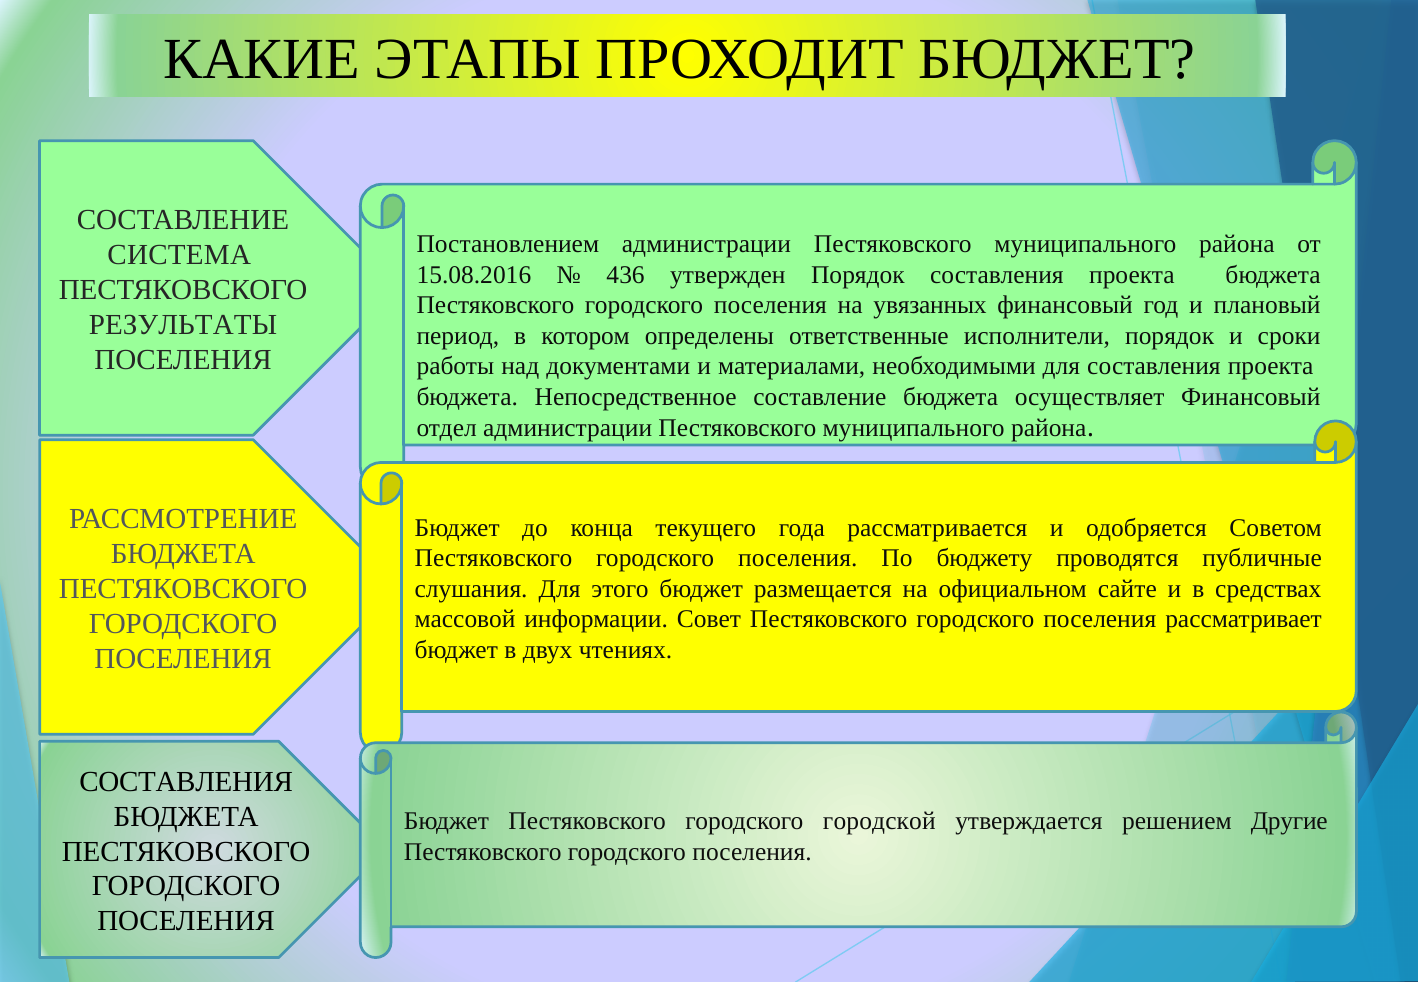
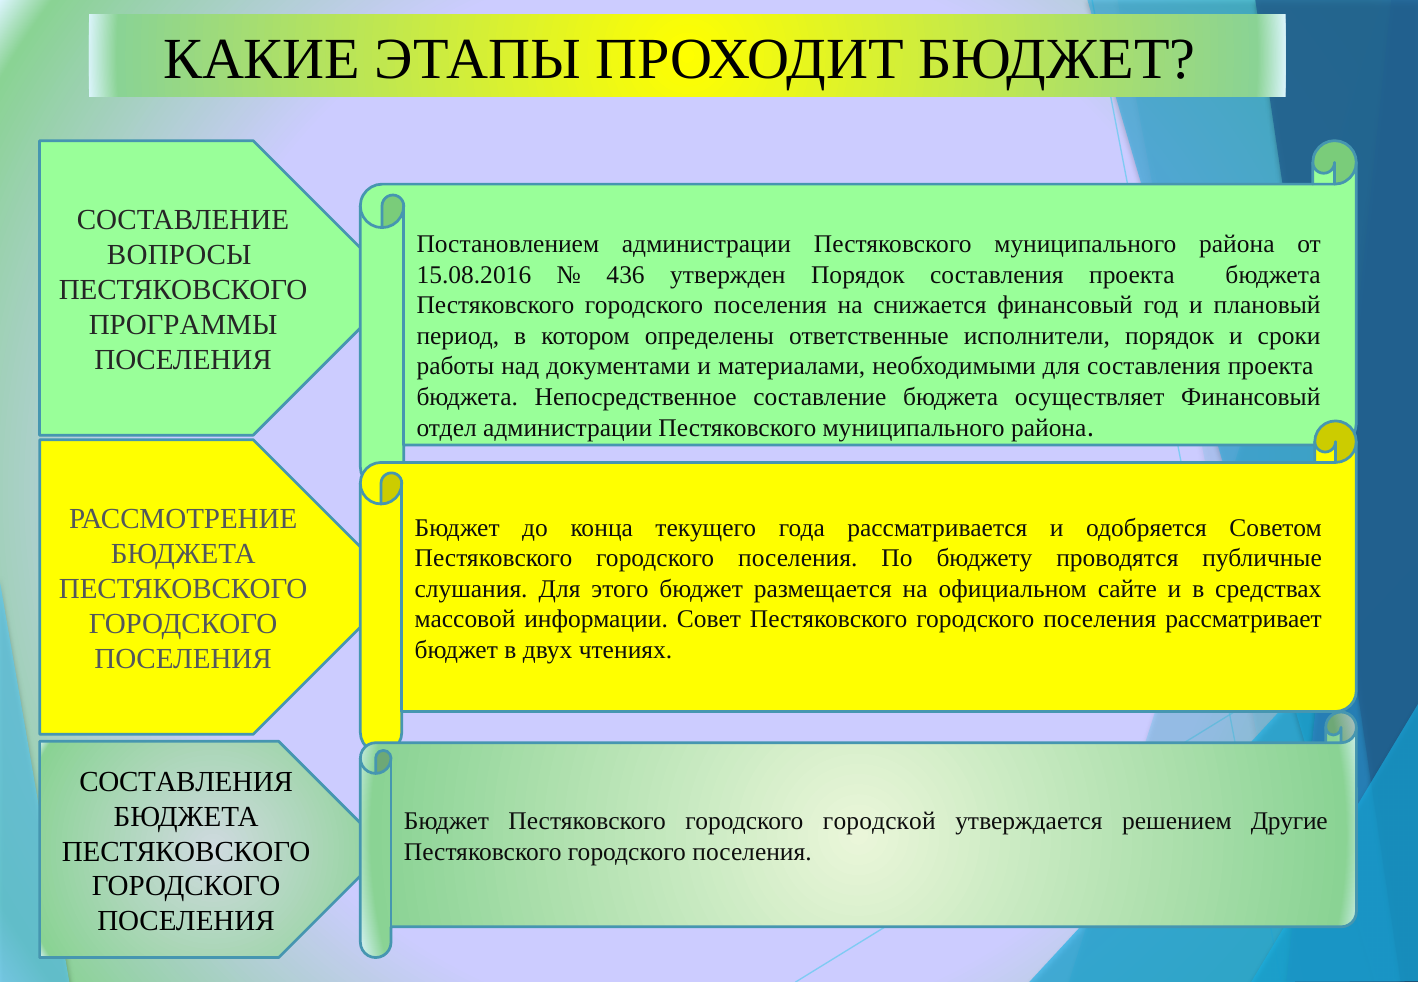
СИСТЕМА: СИСТЕМА -> ВОПРОСЫ (179, 255)
увязанных: увязанных -> снижается (930, 305)
РЕЗУЛЬТАТЫ: РЕЗУЛЬТАТЫ -> ПРОГРАММЫ (183, 325)
